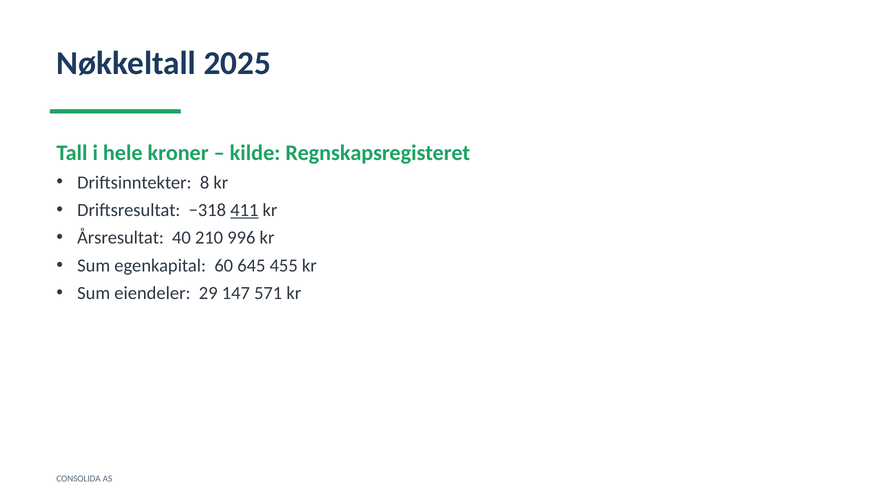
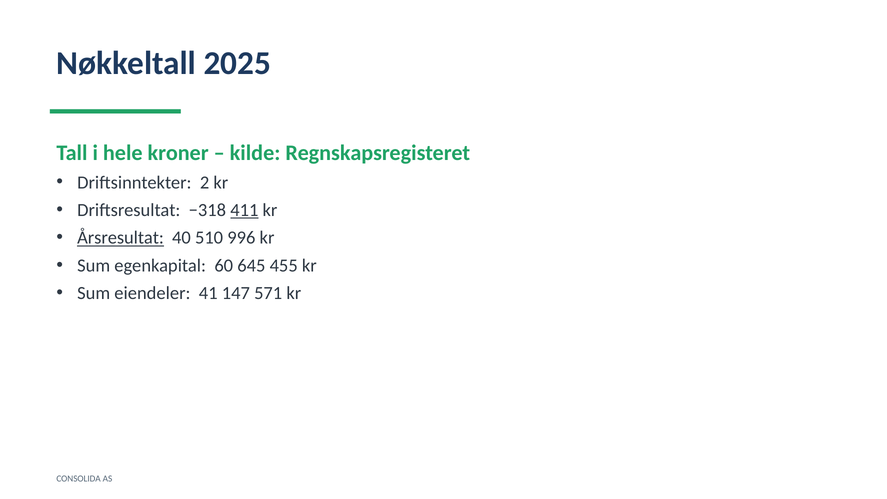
8: 8 -> 2 (205, 182)
Årsresultat underline: none -> present (121, 238)
210: 210 -> 510 (209, 238)
29: 29 -> 41 (208, 293)
